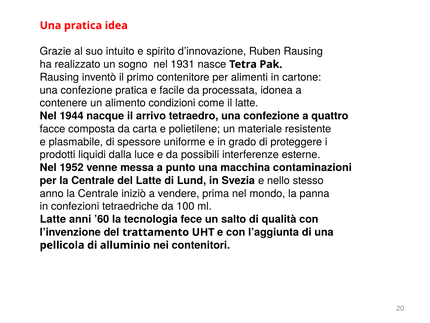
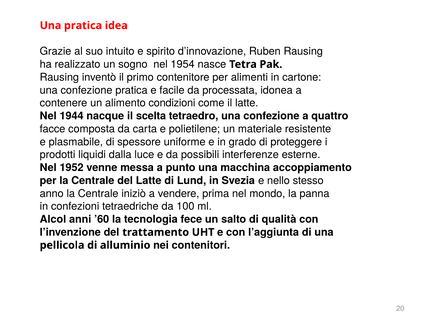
1931: 1931 -> 1954 (183, 64)
arrivo: arrivo -> scelta (151, 116)
contaminazioni: contaminazioni -> accoppiamento (312, 167)
Latte: Latte -> Alcol (53, 219)
